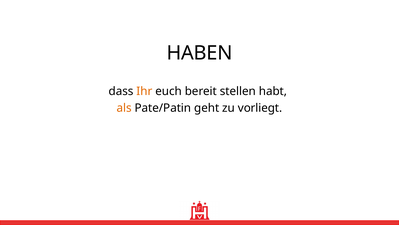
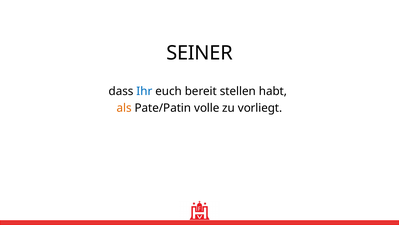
HABEN: HABEN -> SEINER (200, 53)
Ihr colour: orange -> blue (144, 91)
geht: geht -> volle (207, 108)
